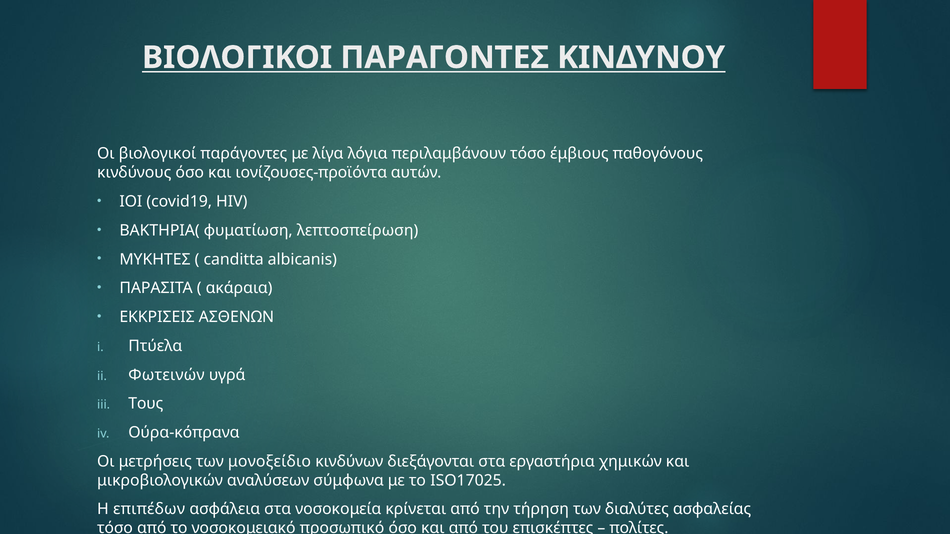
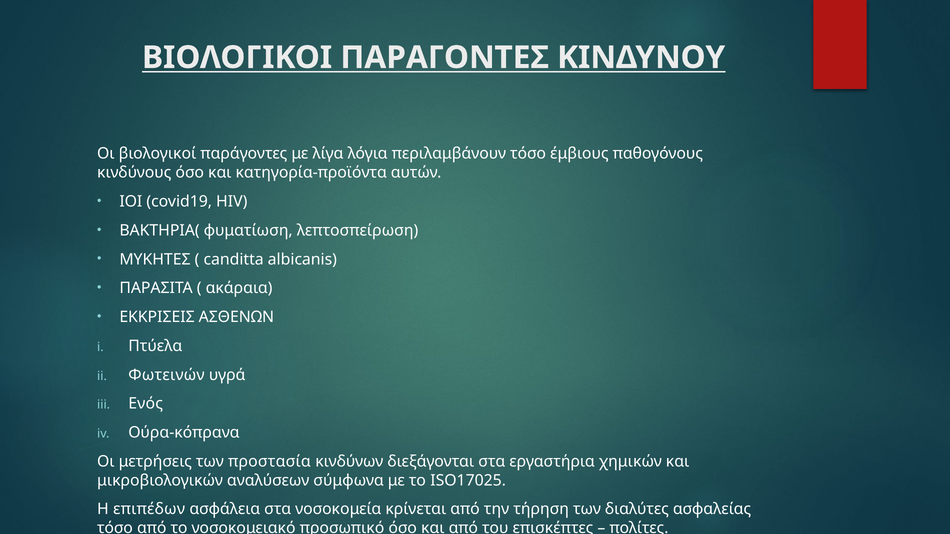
ιονίζουσες-προϊόντα: ιονίζουσες-προϊόντα -> κατηγορία-προϊόντα (311, 173)
Τους: Τους -> Ενός (146, 404)
μονοξείδιο: μονοξείδιο -> προστασία (269, 462)
